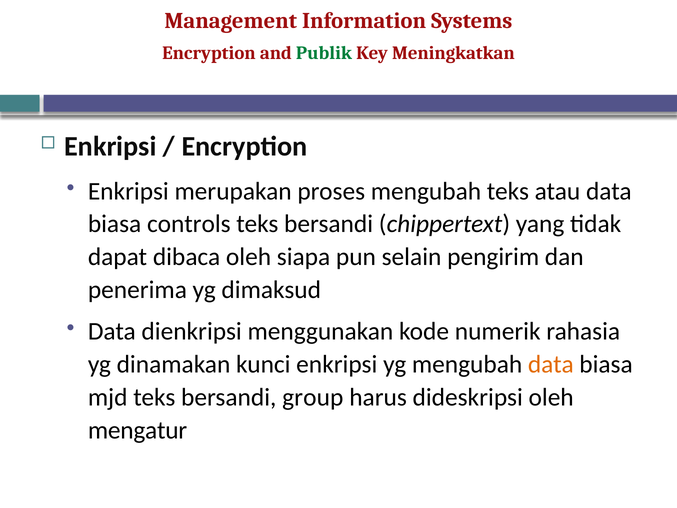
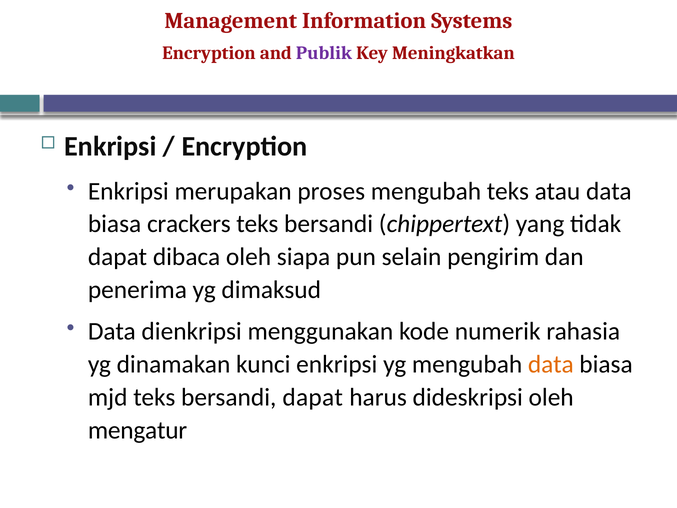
Publik colour: green -> purple (324, 53)
controls: controls -> crackers (189, 224)
bersandi group: group -> dapat (313, 397)
